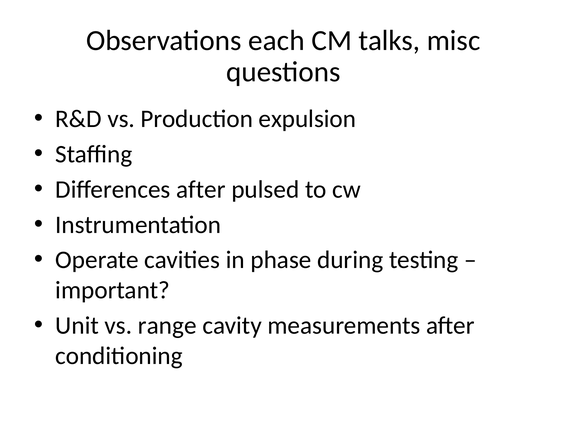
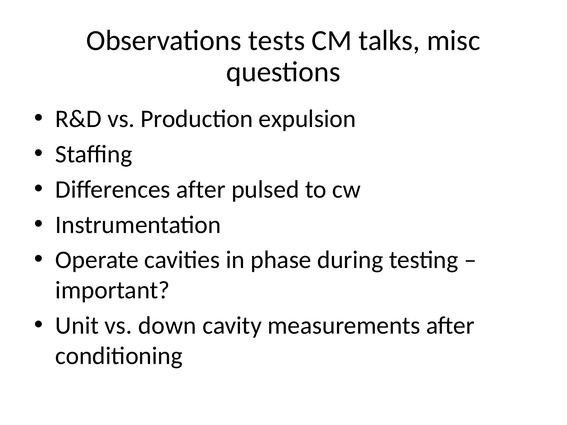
each: each -> tests (277, 41)
range: range -> down (167, 326)
